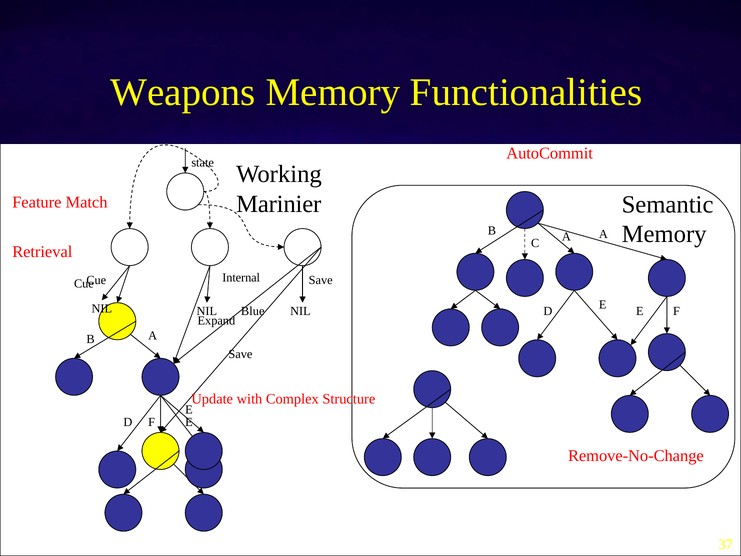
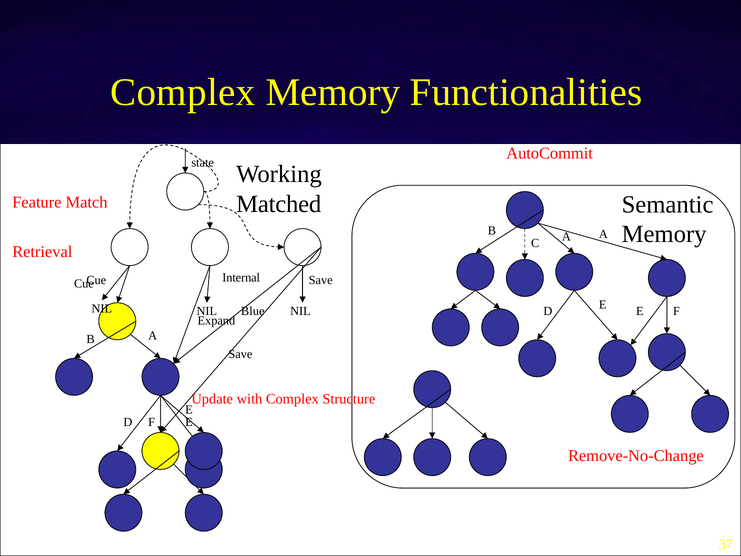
Weapons: Weapons -> Complex (183, 92)
Marinier: Marinier -> Matched (279, 204)
